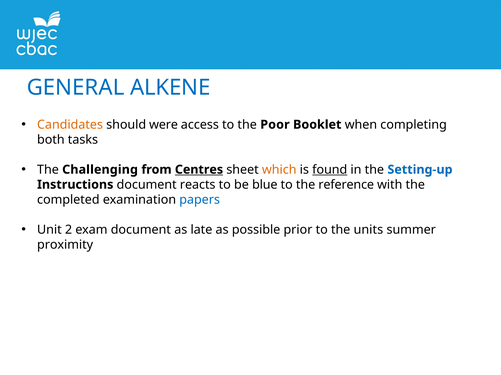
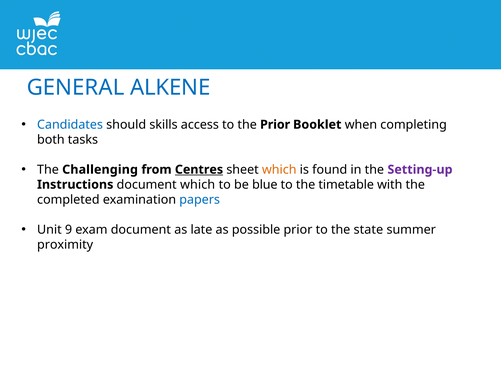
Candidates colour: orange -> blue (70, 125)
were: were -> skills (163, 125)
the Poor: Poor -> Prior (275, 125)
found underline: present -> none (330, 170)
Setting-up colour: blue -> purple (420, 170)
document reacts: reacts -> which (198, 185)
reference: reference -> timetable (346, 185)
2: 2 -> 9 (69, 230)
units: units -> state (368, 230)
